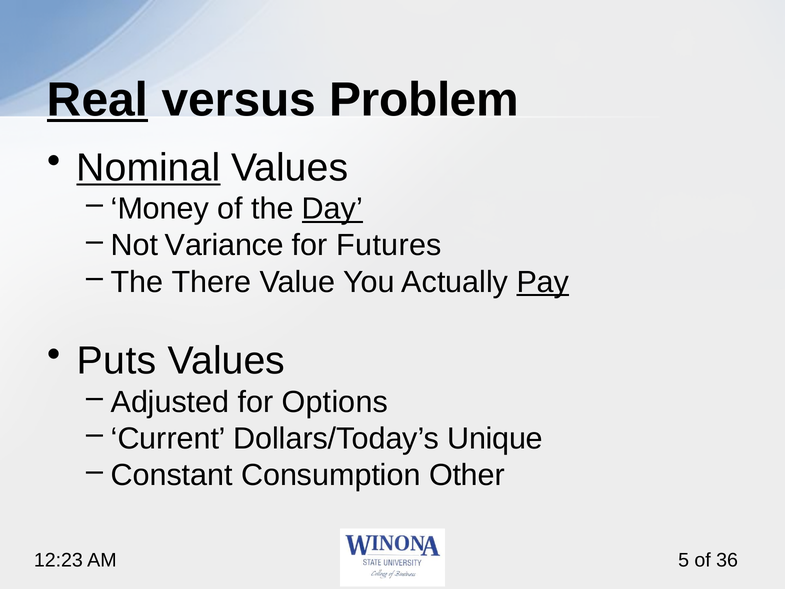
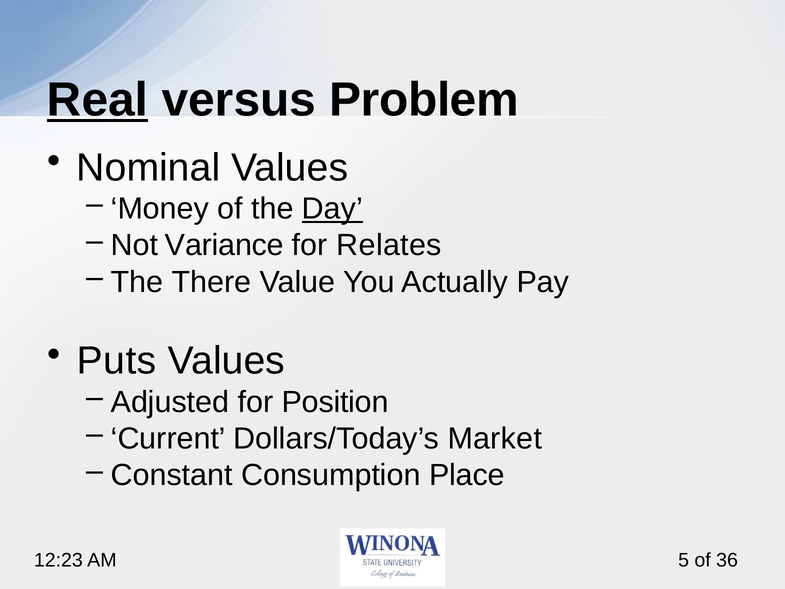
Nominal underline: present -> none (148, 168)
Futures: Futures -> Relates (389, 245)
Pay underline: present -> none (543, 282)
Options: Options -> Position (335, 402)
Unique: Unique -> Market (495, 439)
Other: Other -> Place (467, 475)
